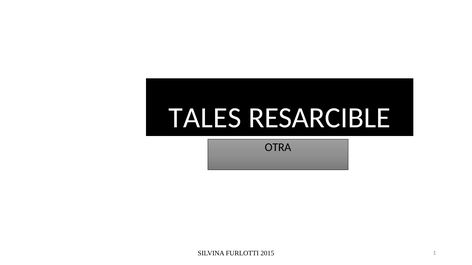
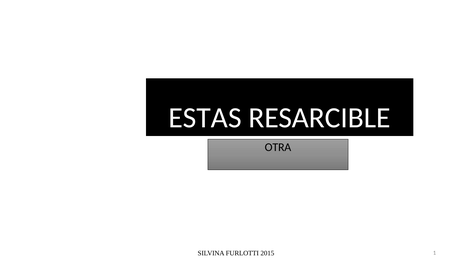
TALES: TALES -> ESTAS (205, 118)
